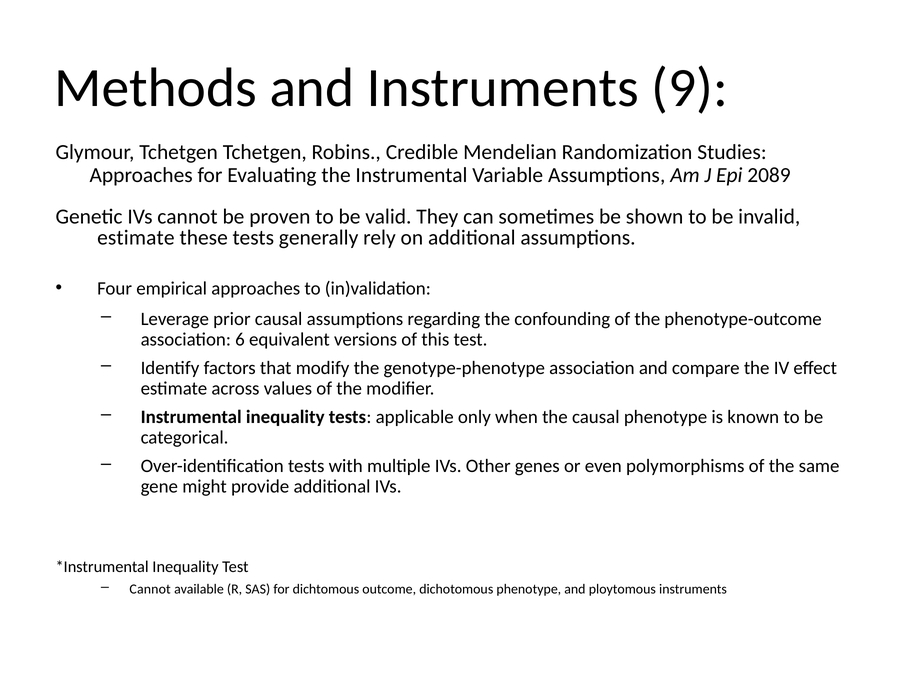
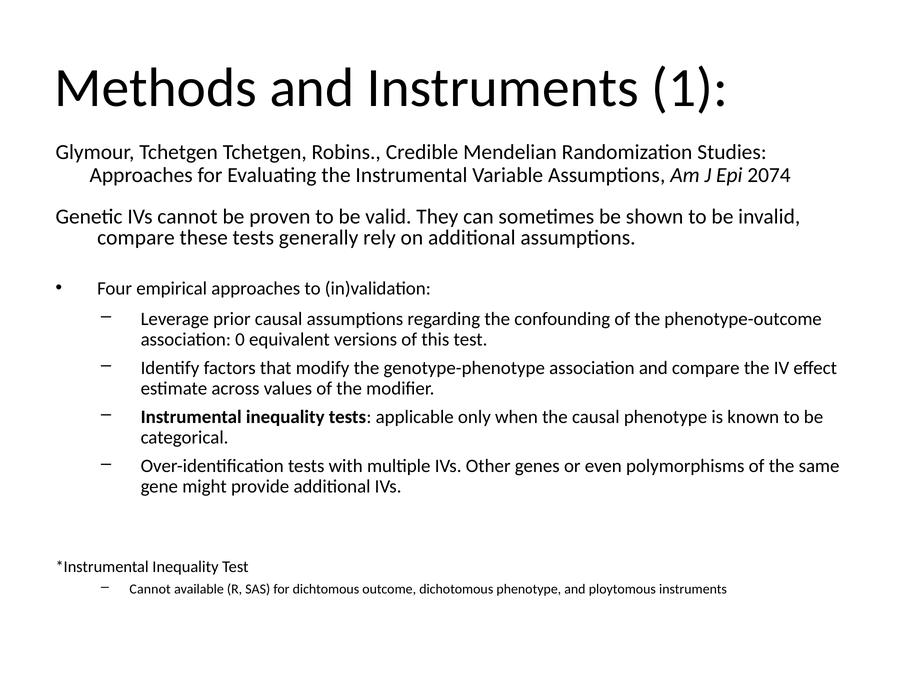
9: 9 -> 1 (690, 88)
2089: 2089 -> 2074 (769, 175)
estimate: estimate -> compare (136, 238)
6: 6 -> 0 (240, 340)
